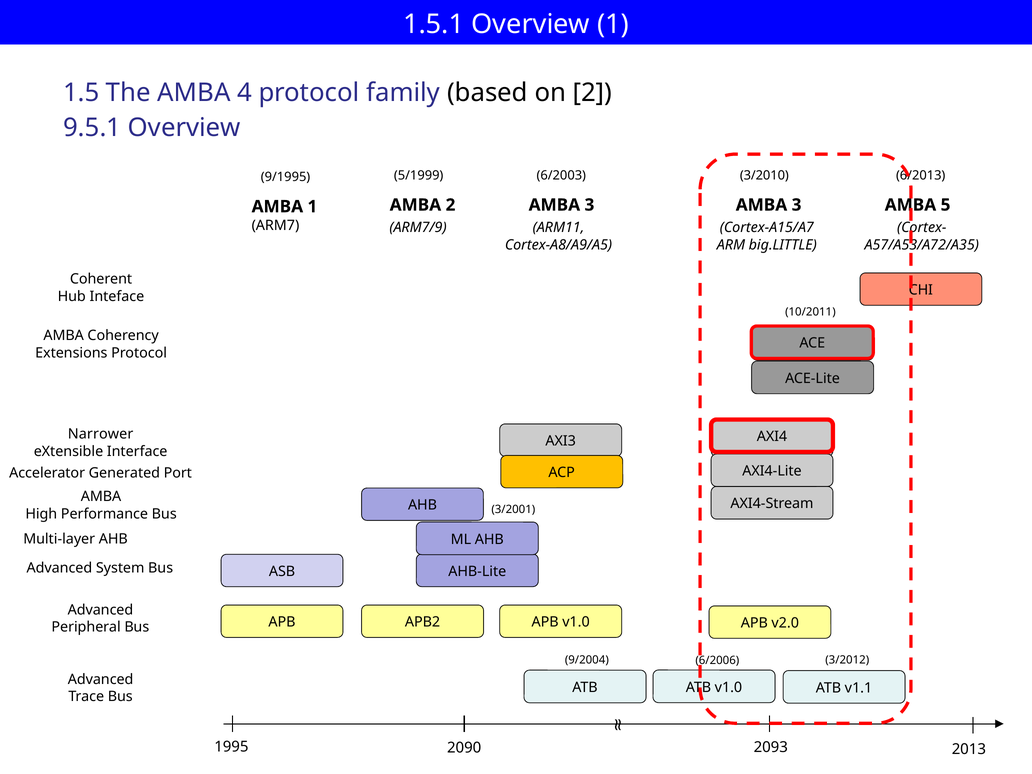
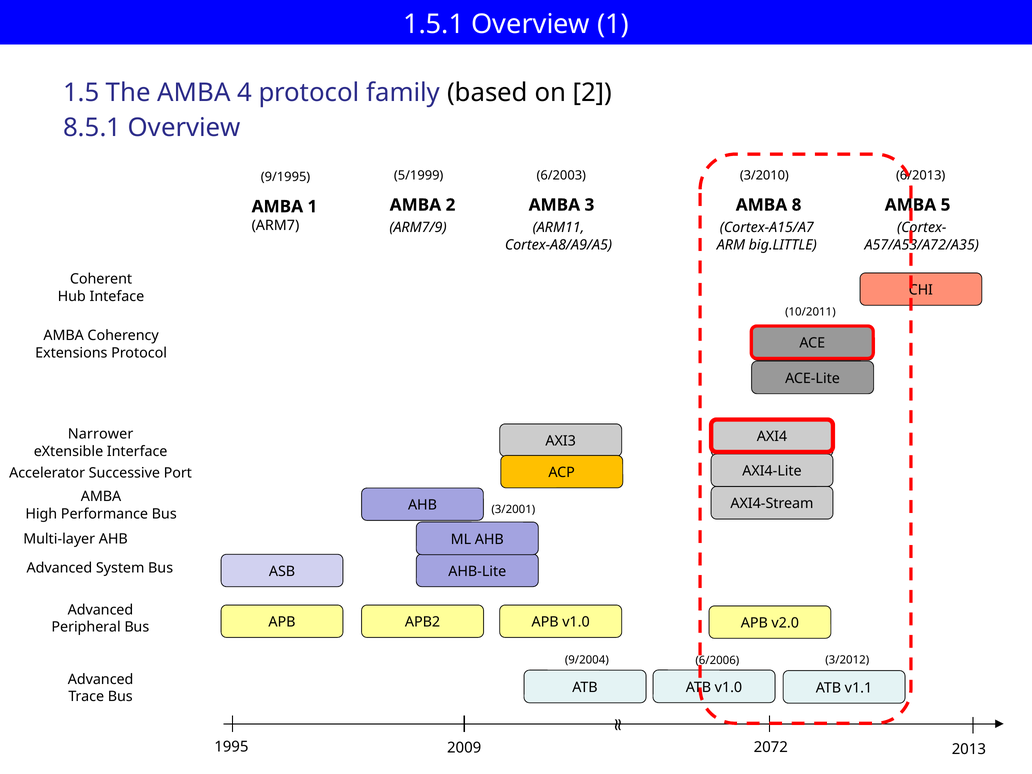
9.5.1: 9.5.1 -> 8.5.1 (92, 128)
3: 3 -> 8 (797, 205)
Generated: Generated -> Successive (124, 473)
2090: 2090 -> 2009 (464, 748)
2093: 2093 -> 2072 (771, 748)
